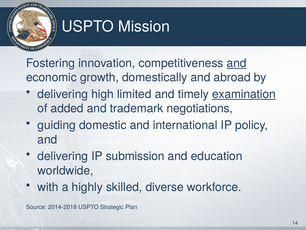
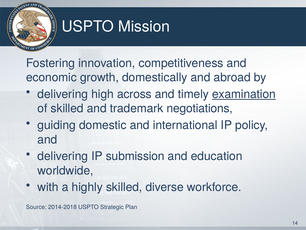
and underline: present -> none (237, 63)
limited: limited -> across (134, 94)
of added: added -> skilled (67, 108)
